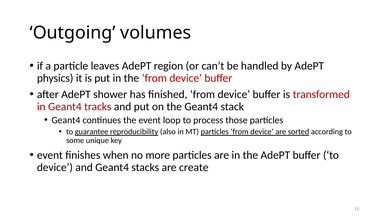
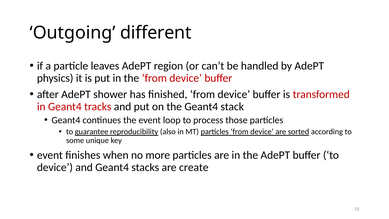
volumes: volumes -> different (156, 33)
